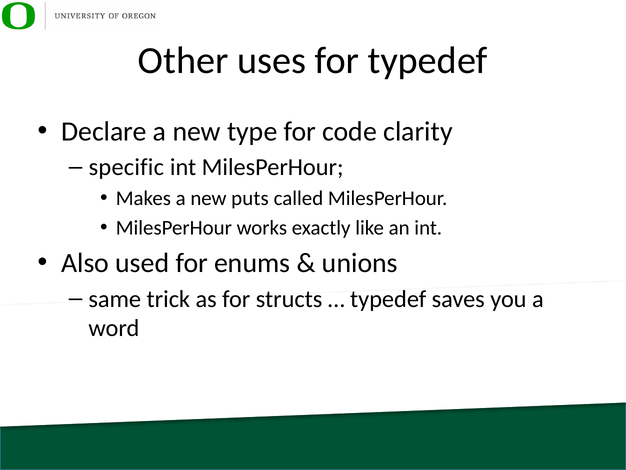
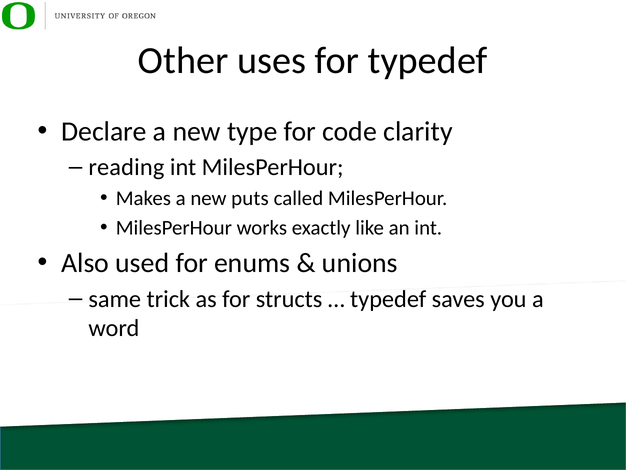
specific: specific -> reading (126, 167)
